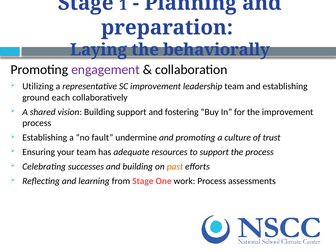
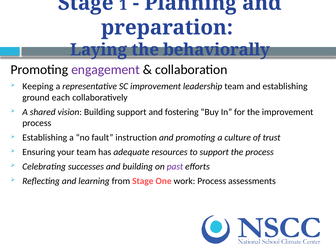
Utilizing: Utilizing -> Keeping (38, 86)
undermine: undermine -> instruction (136, 138)
past colour: orange -> purple (175, 167)
